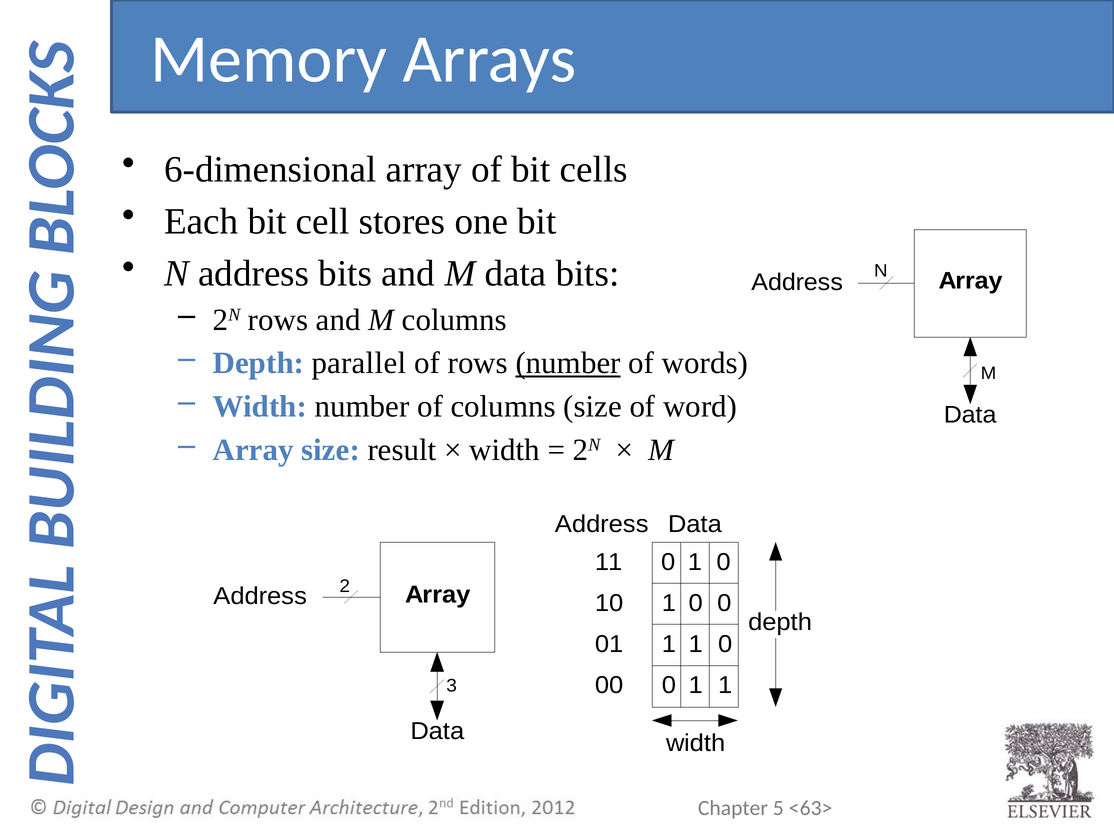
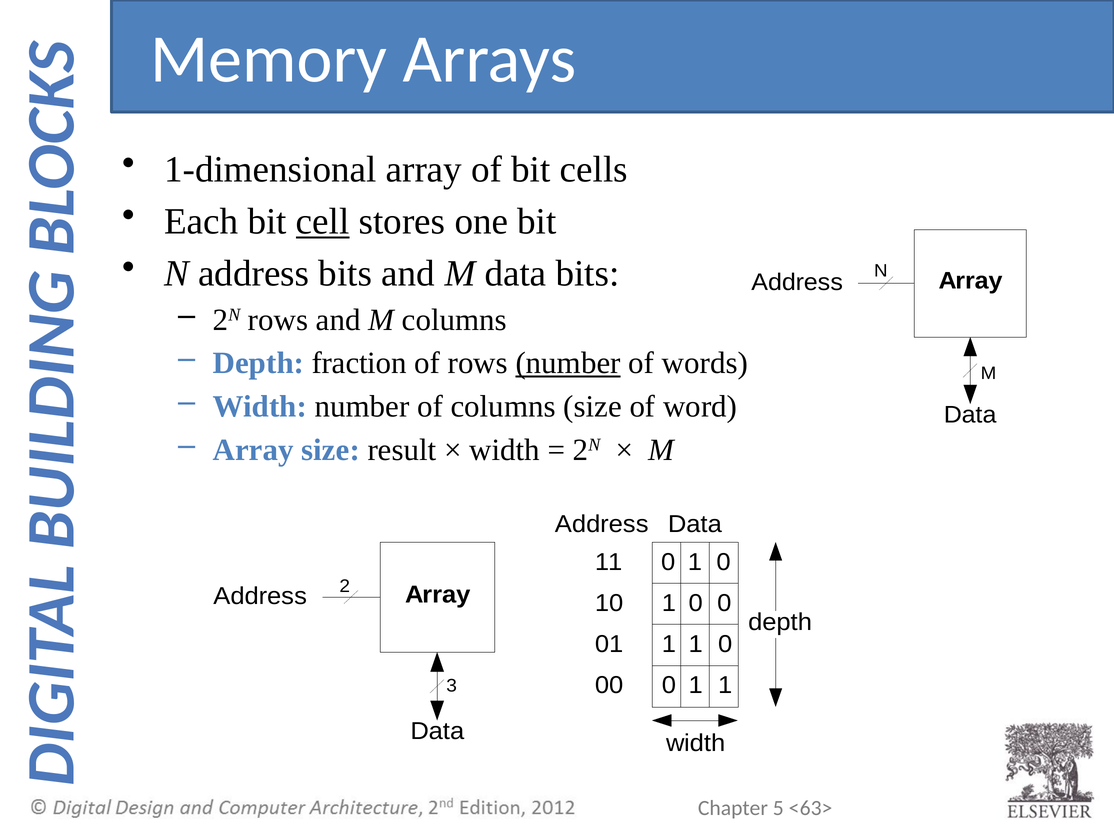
6-dimensional: 6-dimensional -> 1-dimensional (270, 170)
cell underline: none -> present (323, 222)
parallel: parallel -> fraction (359, 363)
